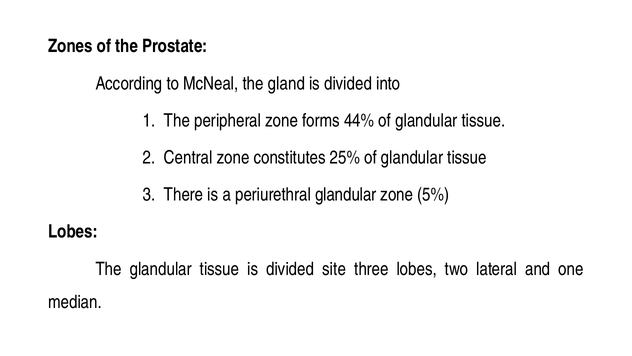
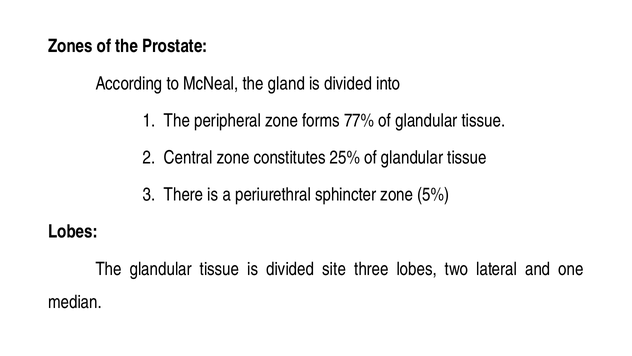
44%: 44% -> 77% (359, 120)
periurethral glandular: glandular -> sphincter (346, 195)
